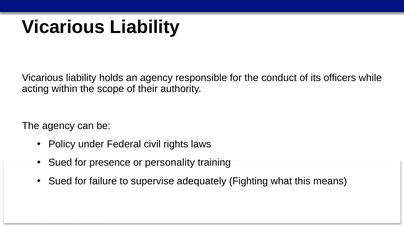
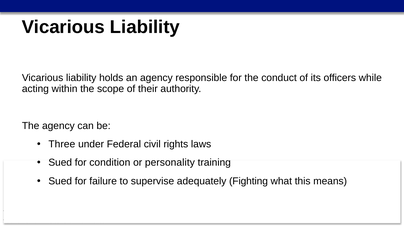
Policy: Policy -> Three (62, 144)
presence: presence -> condition (110, 163)
